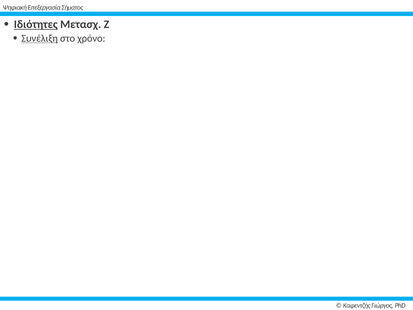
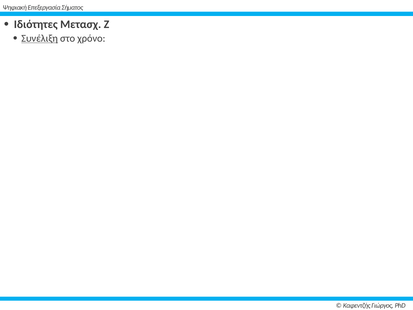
Ιδιότητες underline: present -> none (36, 24)
